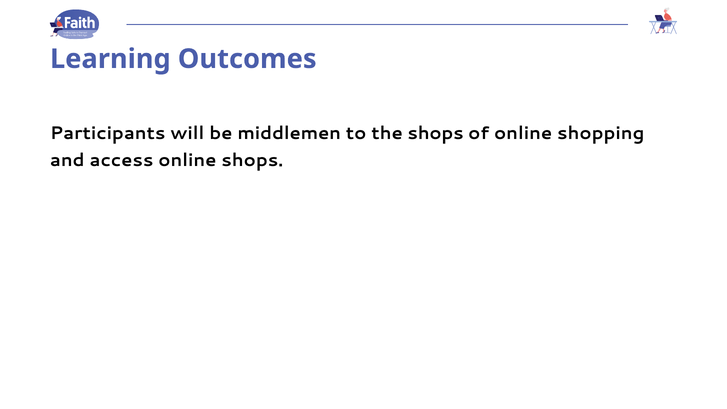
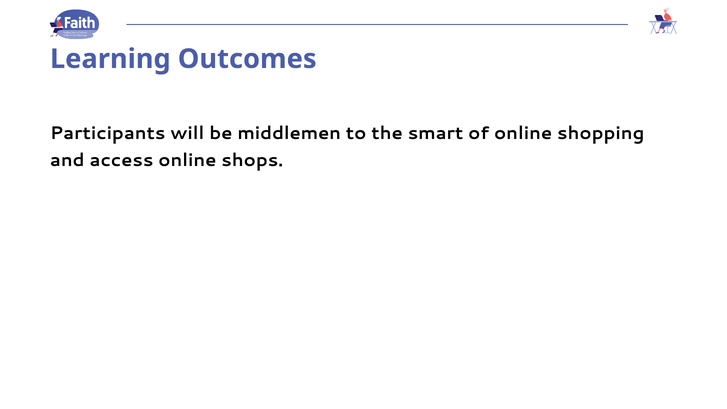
the shops: shops -> smart (435, 133)
